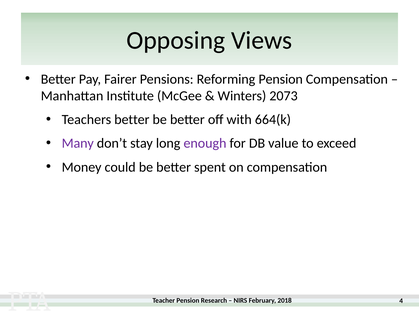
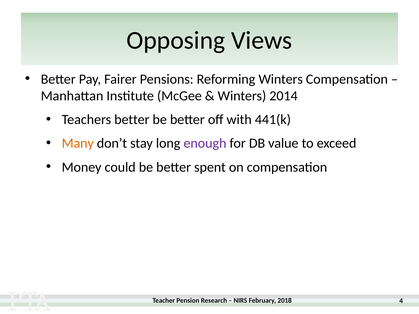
Reforming Pension: Pension -> Winters (281, 79)
2073: 2073 -> 2014 (284, 96)
664(k: 664(k -> 441(k (273, 120)
Many colour: purple -> orange (78, 143)
